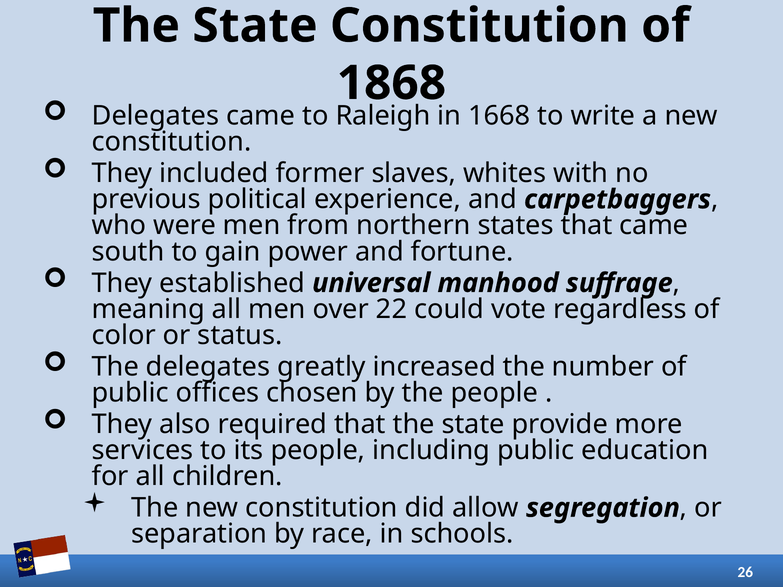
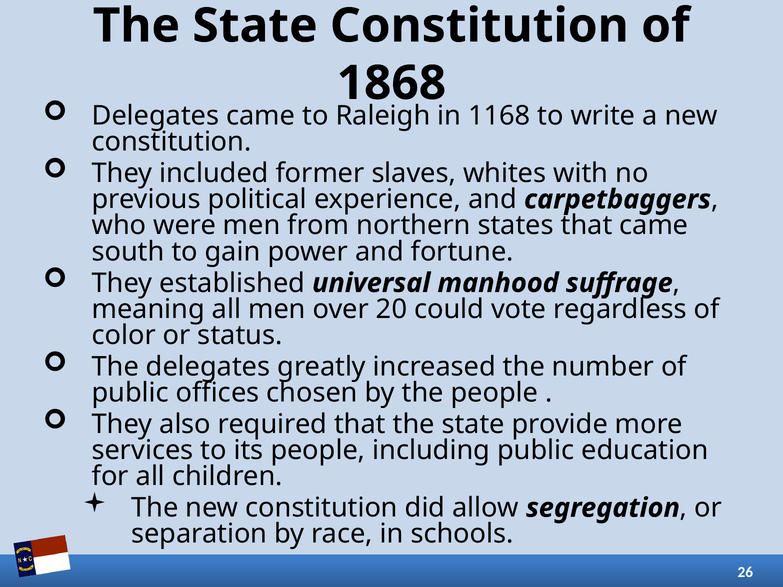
1668: 1668 -> 1168 (499, 116)
22: 22 -> 20 (392, 309)
